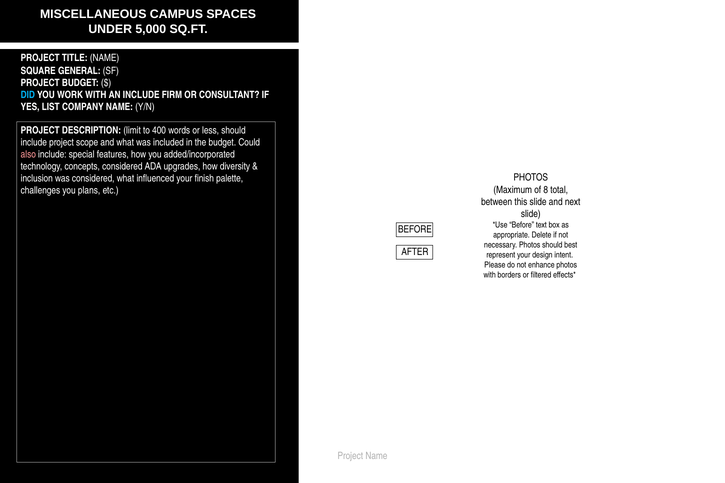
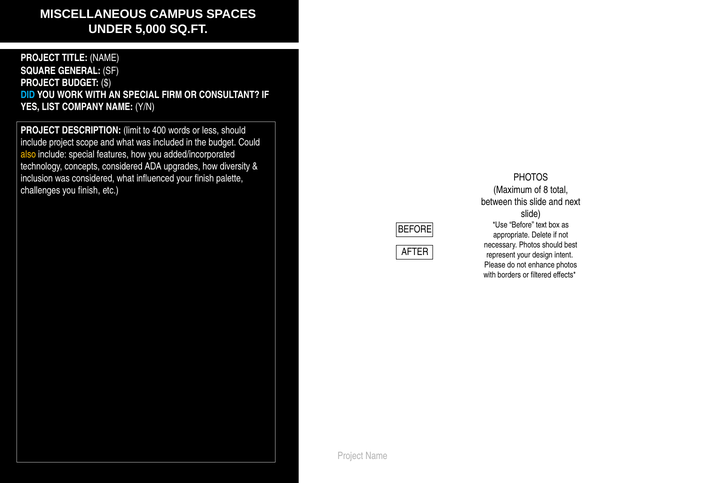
AN INCLUDE: INCLUDE -> SPECIAL (141, 95)
also colour: pink -> yellow (28, 155)
you plans: plans -> finish (89, 191)
